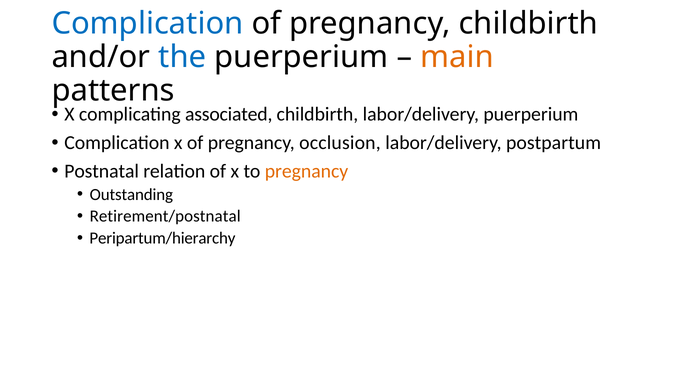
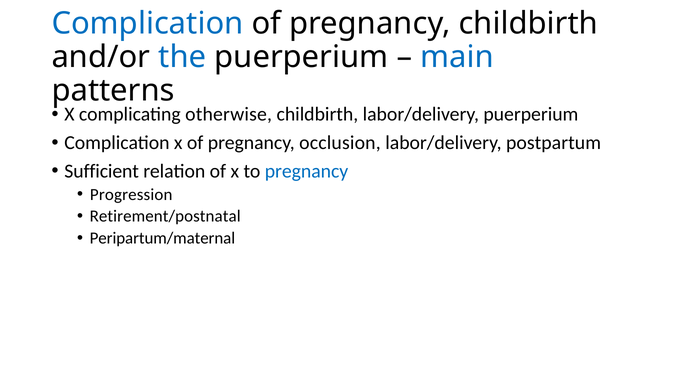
main colour: orange -> blue (457, 57)
associated: associated -> otherwise (229, 114)
Postnatal: Postnatal -> Sufficient (102, 171)
pregnancy colour: orange -> blue (307, 171)
Outstanding: Outstanding -> Progression (131, 194)
Peripartum/hierarchy: Peripartum/hierarchy -> Peripartum/maternal (162, 238)
